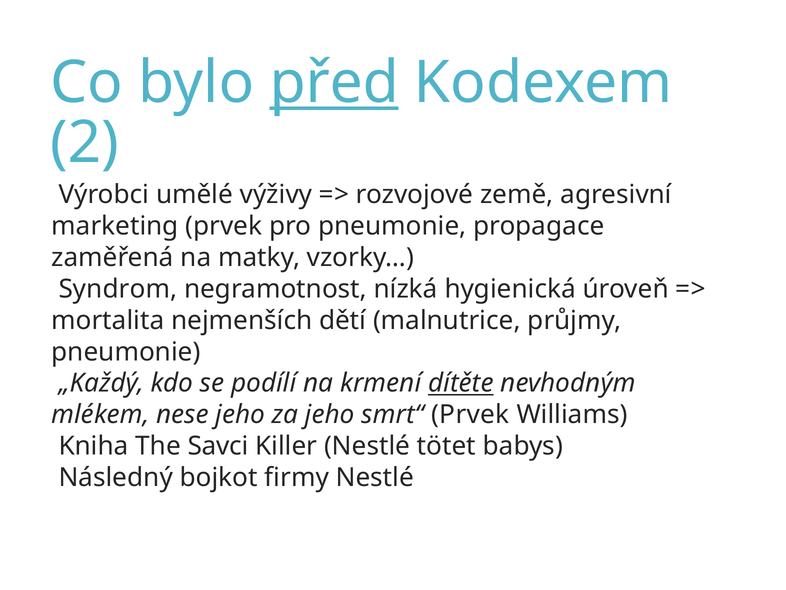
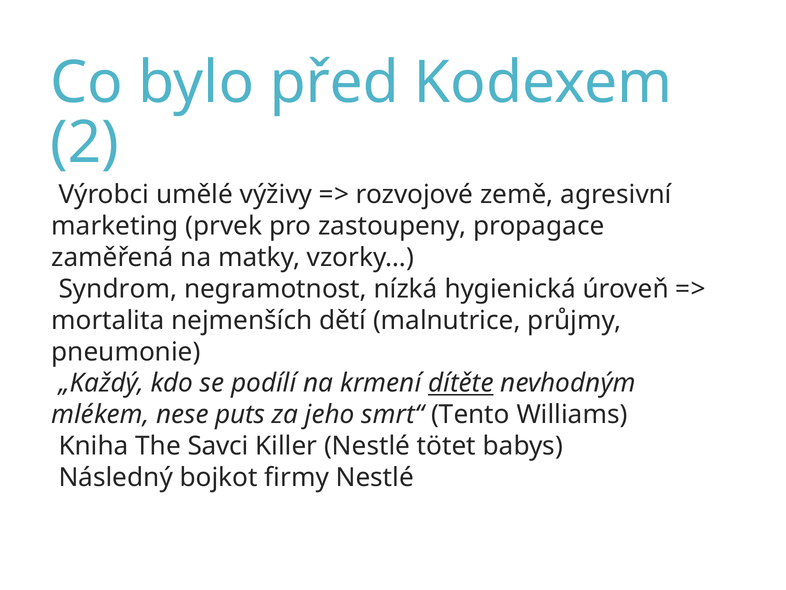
před underline: present -> none (334, 83)
pro pneumonie: pneumonie -> zastoupeny (392, 226)
nese jeho: jeho -> puts (240, 414)
smrt“ Prvek: Prvek -> Tento (470, 414)
